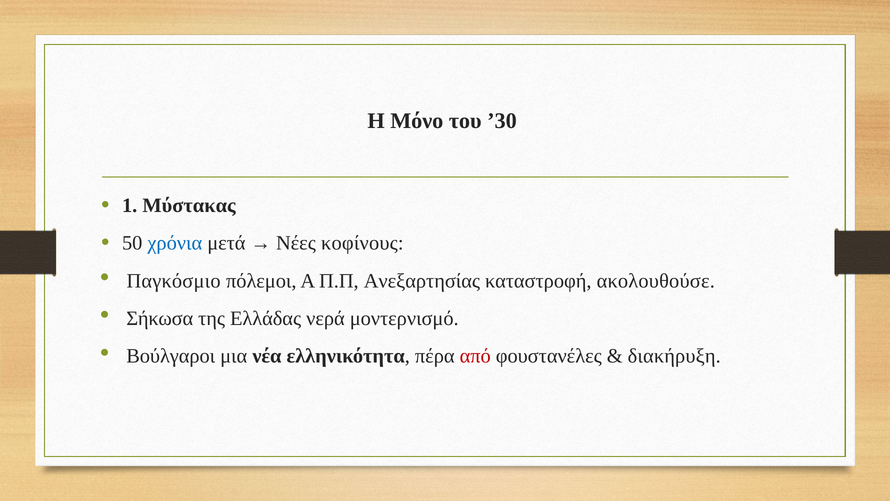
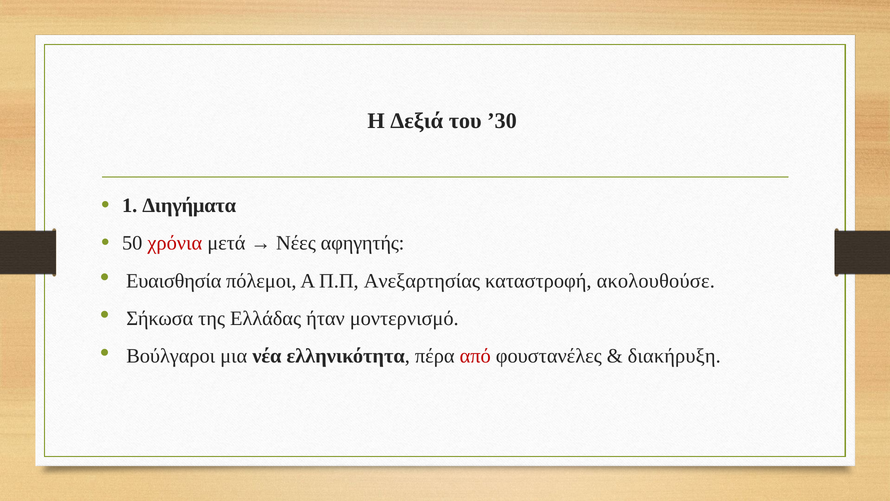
Μόνο: Μόνο -> Δεξιά (417, 121)
Μύστακας: Μύστακας -> Διηγήματα (189, 205)
χρόνια colour: blue -> red (175, 243)
κοφίνους: κοφίνους -> αφηγητής (363, 243)
Παγκόσμιο: Παγκόσμιο -> Ευαισθησία (174, 281)
νερά: νερά -> ήταν (325, 318)
